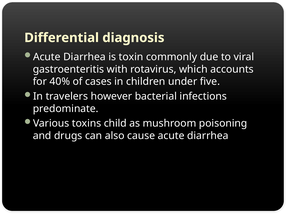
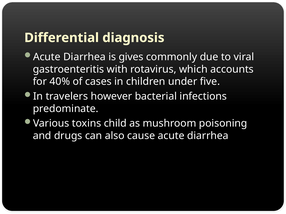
toxin: toxin -> gives (131, 57)
